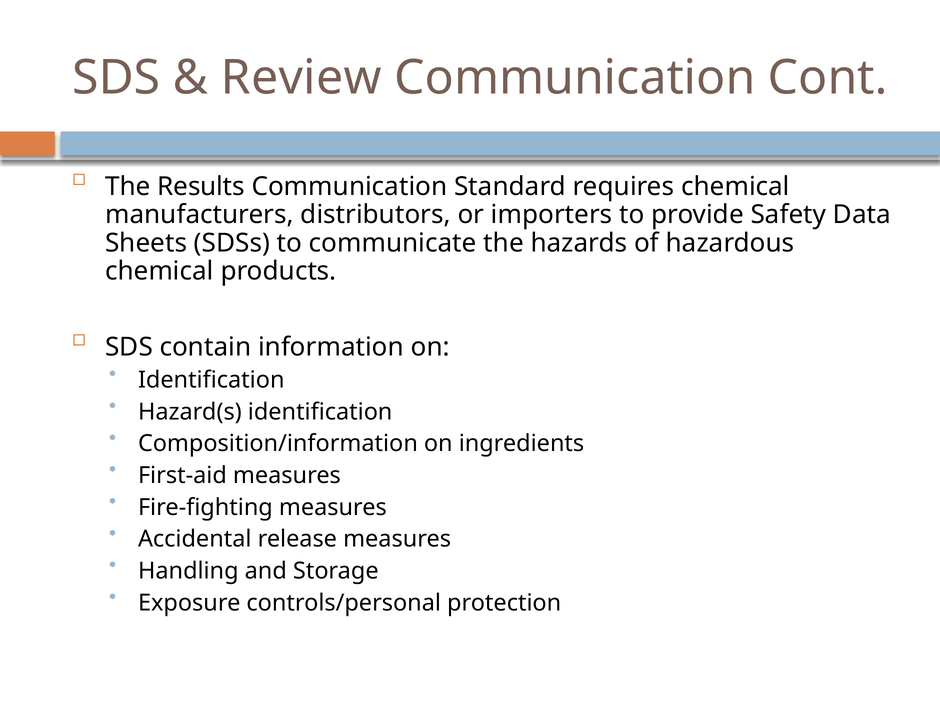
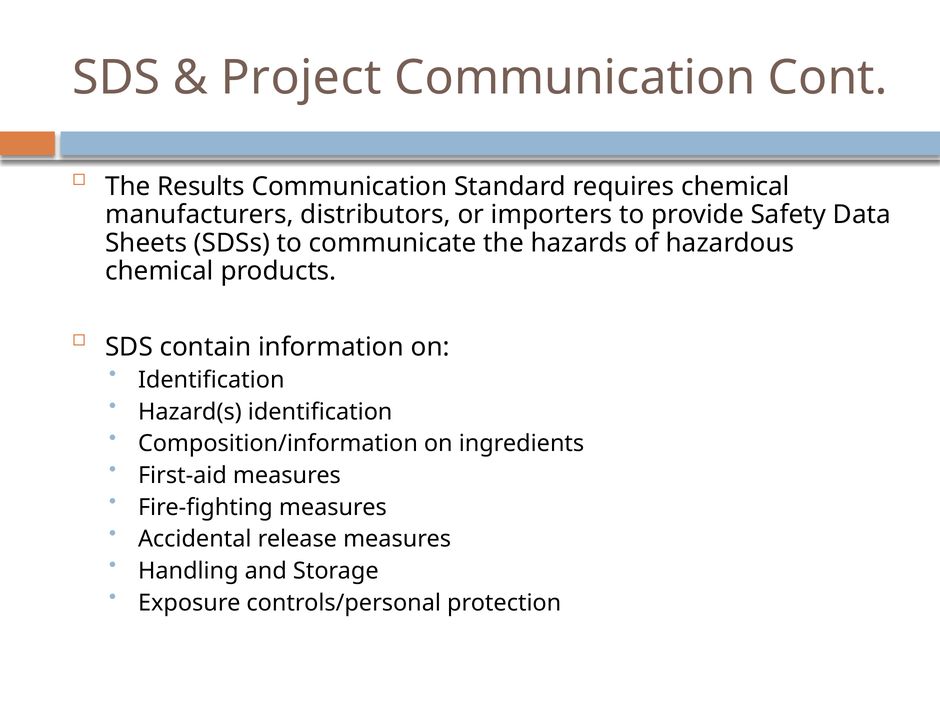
Review: Review -> Project (301, 78)
